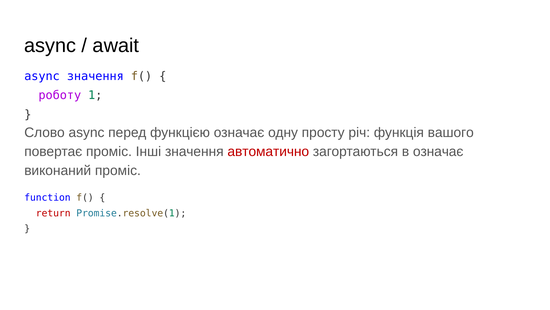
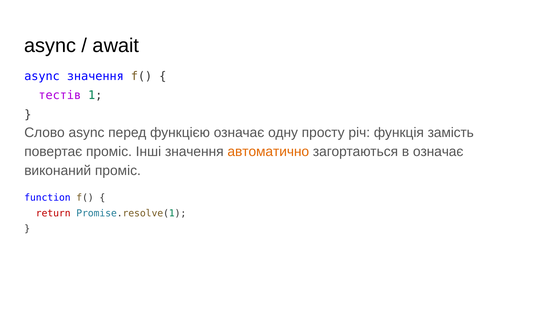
роботу: роботу -> тестів (60, 95)
вашого: вашого -> замість (451, 132)
автоматично colour: red -> orange (268, 151)
